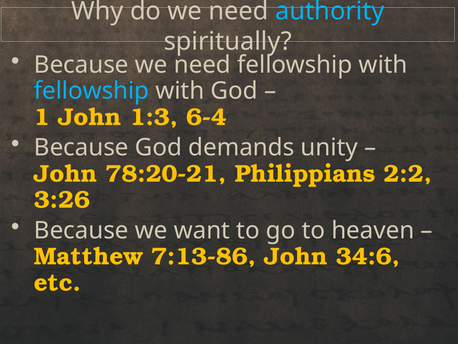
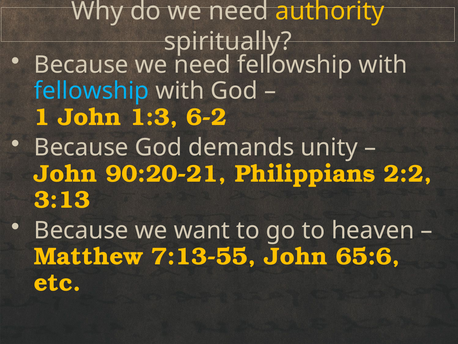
authority colour: light blue -> yellow (330, 11)
6-4: 6-4 -> 6-2 (207, 117)
78:20-21: 78:20-21 -> 90:20-21 (166, 174)
3:26: 3:26 -> 3:13 (62, 200)
7:13-86: 7:13-86 -> 7:13-55 (204, 256)
34:6: 34:6 -> 65:6 (368, 256)
